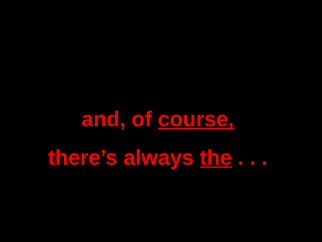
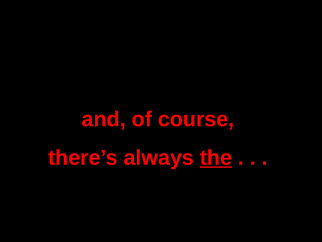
course underline: present -> none (196, 119)
